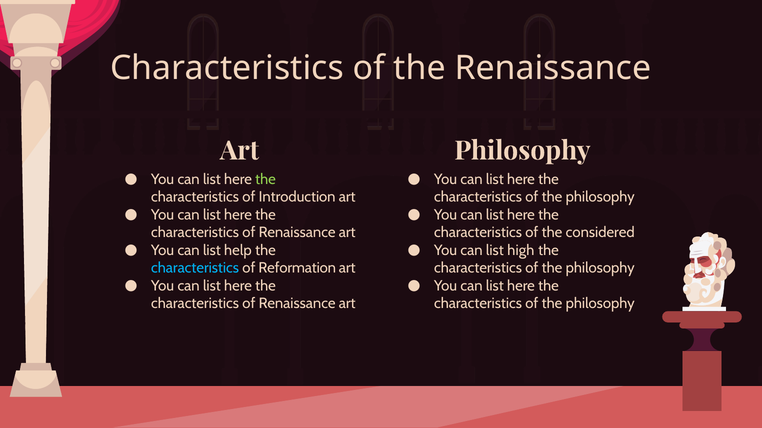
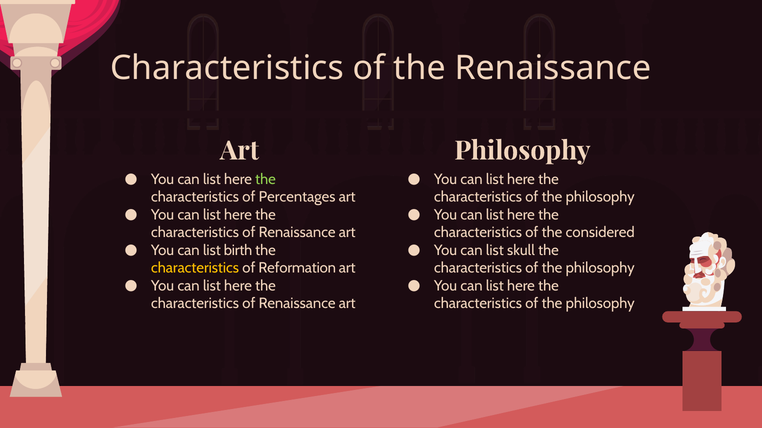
Introduction: Introduction -> Percentages (297, 197)
help: help -> birth (238, 251)
high: high -> skull (521, 251)
characteristics colour: light blue -> yellow (195, 268)
